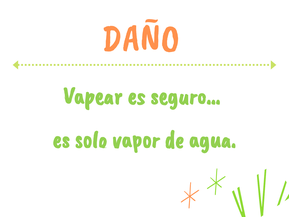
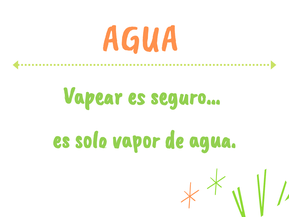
DAÑO: DAÑO -> AGUA (141, 38)
